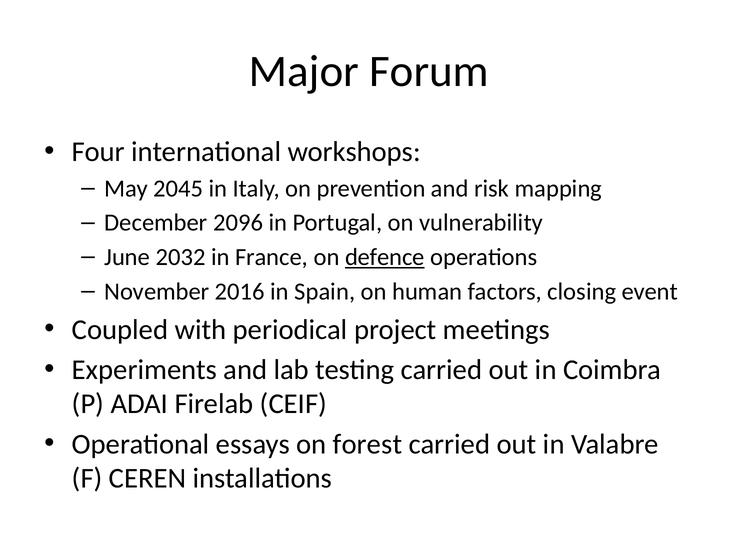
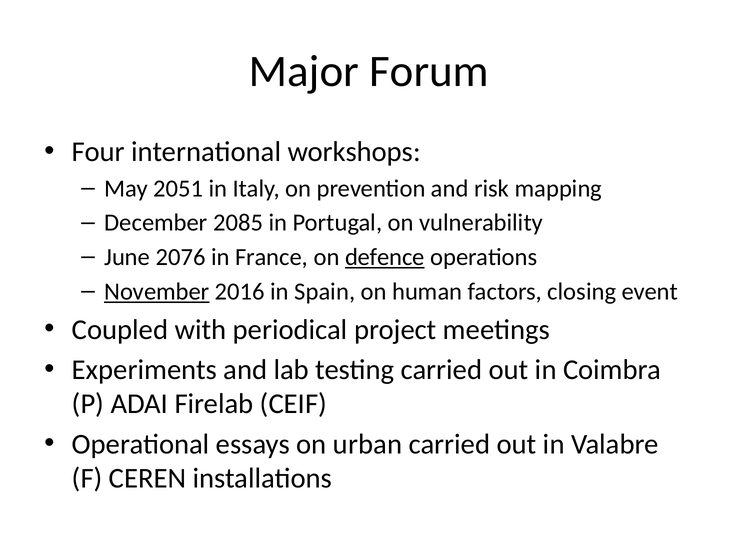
2045: 2045 -> 2051 (178, 189)
2096: 2096 -> 2085 (238, 223)
2032: 2032 -> 2076 (181, 257)
November underline: none -> present (157, 292)
forest: forest -> urban (368, 444)
